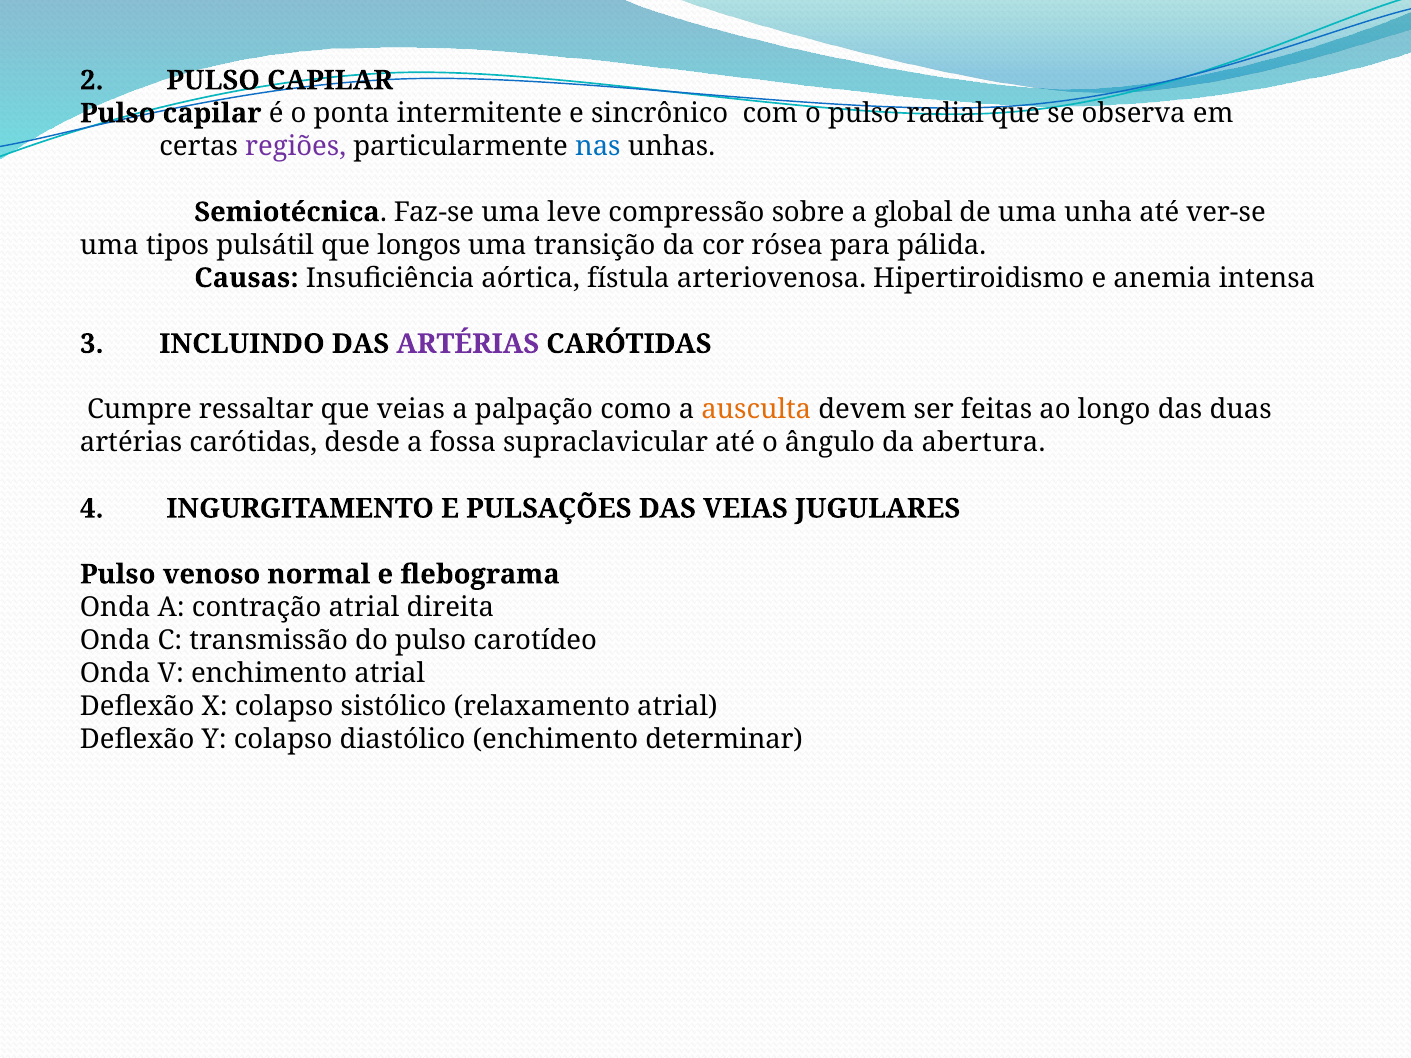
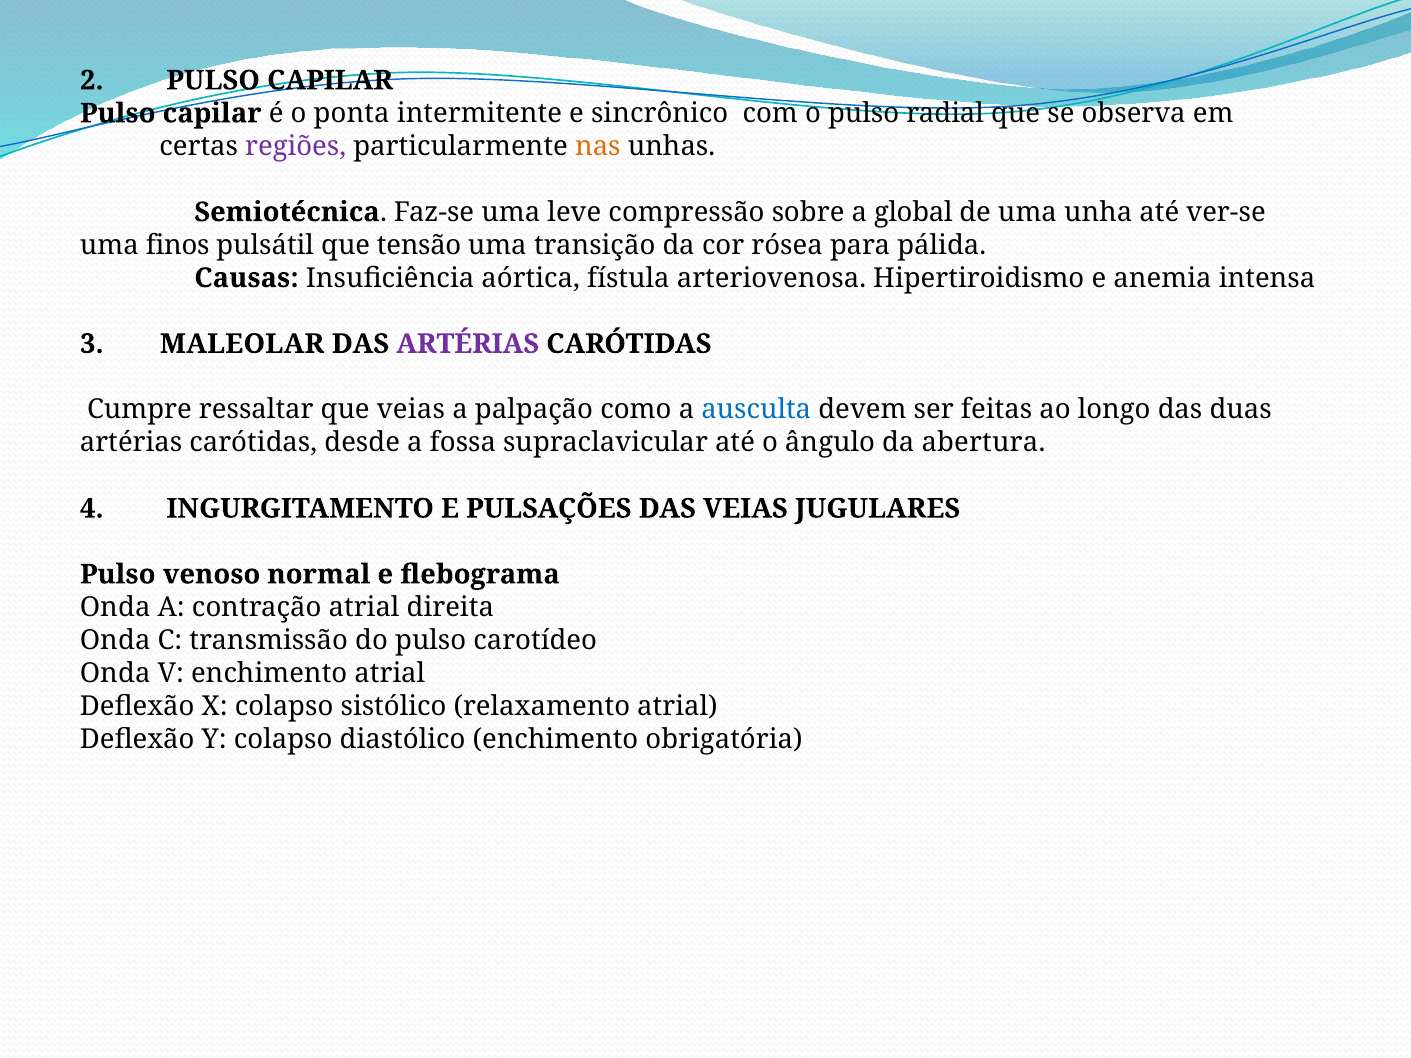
nas colour: blue -> orange (598, 146)
tipos: tipos -> finos (178, 245)
longos: longos -> tensão (419, 245)
INCLUINDO: INCLUINDO -> MALEOLAR (242, 344)
ausculta colour: orange -> blue (756, 410)
determinar: determinar -> obrigatória (724, 739)
